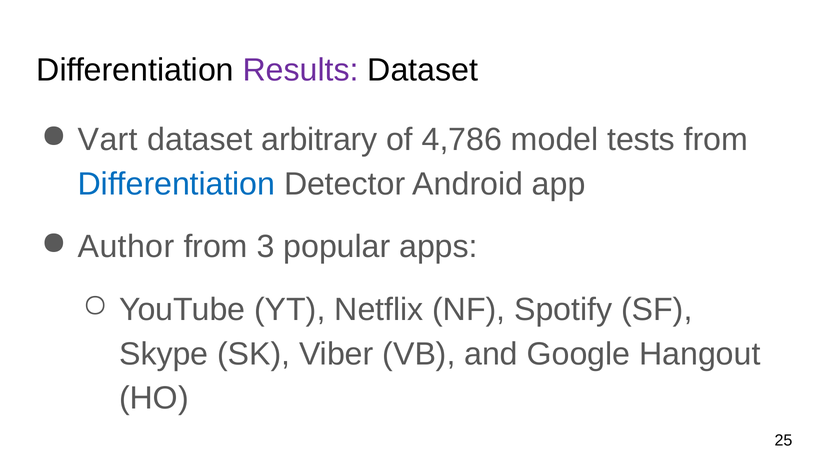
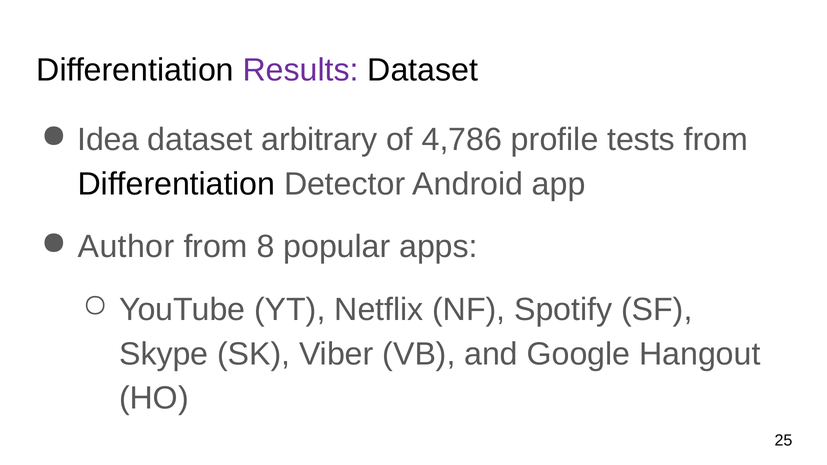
Vart: Vart -> Idea (108, 140)
model: model -> profile (555, 140)
Differentiation colour: blue -> black (176, 184)
3: 3 -> 8 (265, 247)
